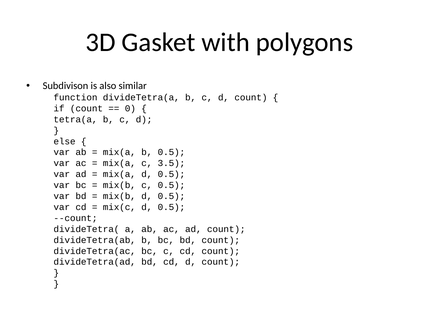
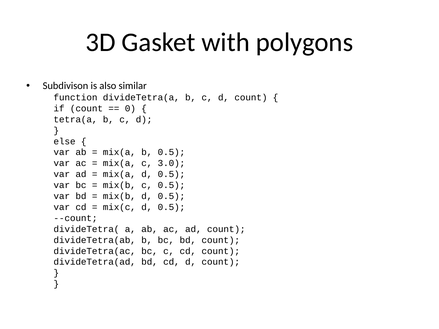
3.5: 3.5 -> 3.0 (171, 163)
